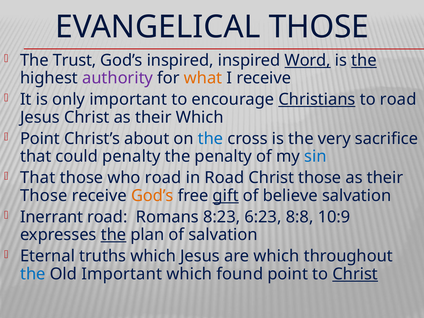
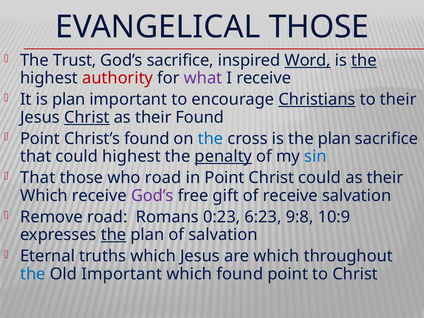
God’s inspired: inspired -> sacrifice (180, 60)
authority colour: purple -> red (118, 78)
what colour: orange -> purple (203, 78)
is only: only -> plan (69, 100)
to road: road -> their (398, 100)
Christ underline: none -> present (87, 117)
their Which: Which -> Found (200, 117)
Christ’s about: about -> found (147, 139)
is the very: very -> plan (334, 139)
could penalty: penalty -> highest (131, 156)
penalty underline: none -> present (223, 156)
in Road: Road -> Point (224, 178)
Christ those: those -> could (320, 178)
Those: Those -> Which (44, 196)
God’s colour: orange -> purple (152, 196)
gift underline: present -> none (226, 196)
of believe: believe -> receive (290, 196)
Inerrant: Inerrant -> Remove (52, 217)
8:23: 8:23 -> 0:23 (222, 217)
8:8: 8:8 -> 9:8 (300, 217)
Christ underline: present -> none (355, 274)
